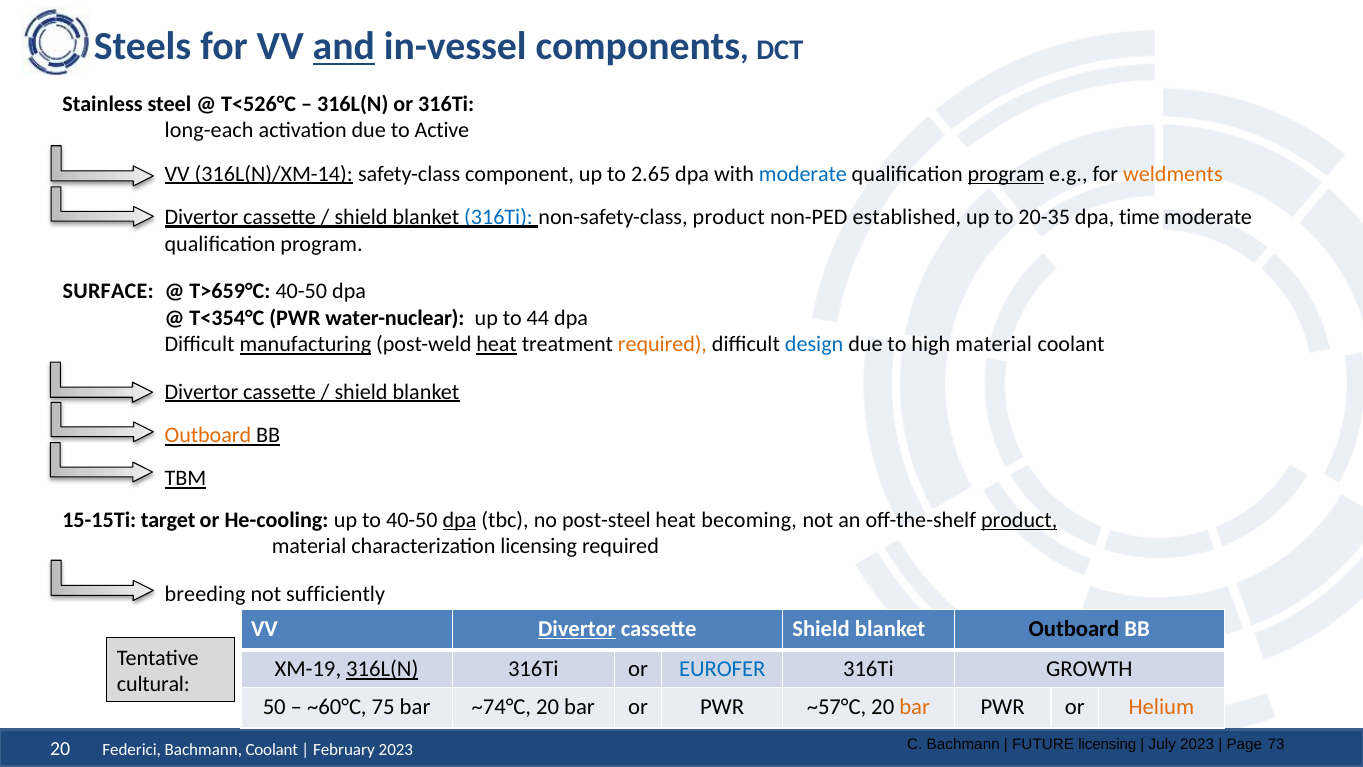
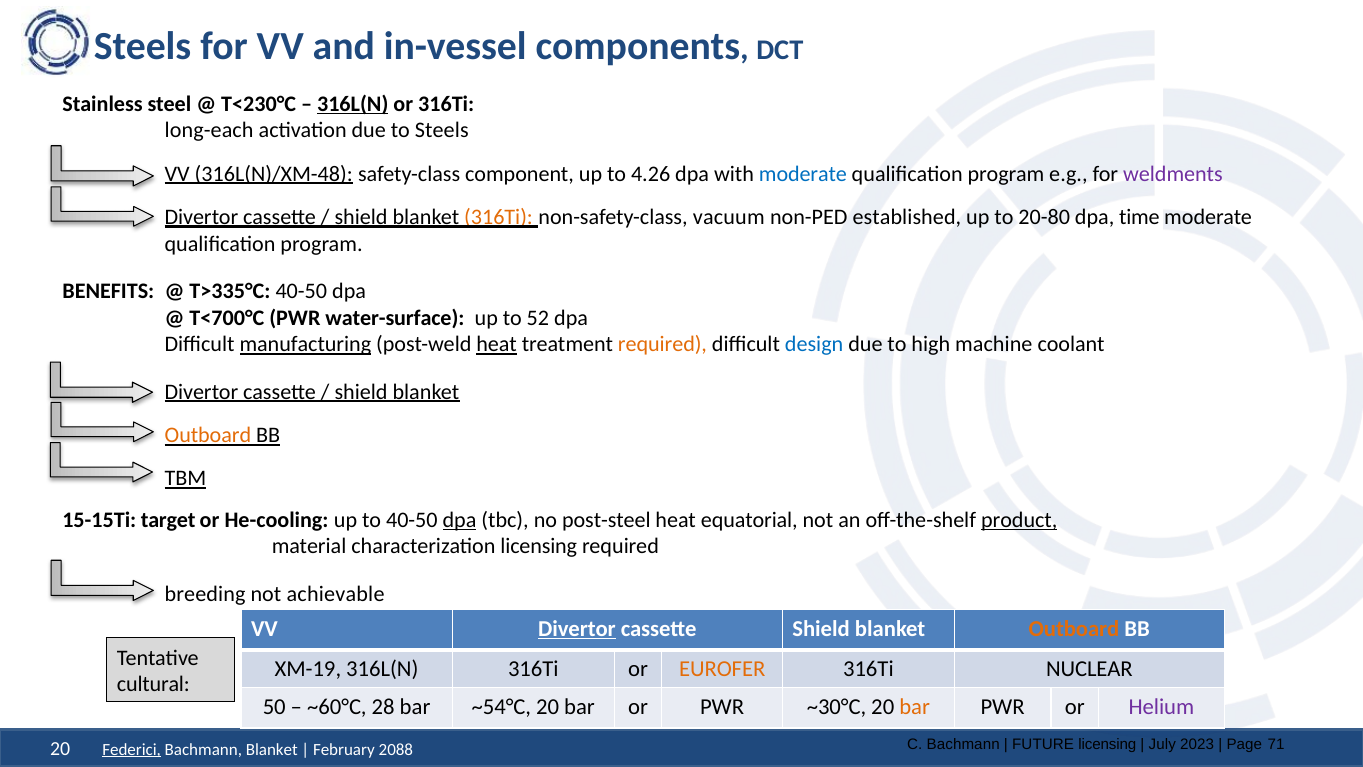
and underline: present -> none (344, 47)
T<526°C: T<526°C -> T<230°C (259, 104)
316L(N underline: none -> present (353, 104)
to Active: Active -> Steels (442, 130)
316L(N)/XM-14: 316L(N)/XM-14 -> 316L(N)/XM-48 (274, 174)
2.65: 2.65 -> 4.26 (651, 174)
program underline: present -> none (1006, 174)
weldments colour: orange -> purple (1173, 174)
316Ti colour: blue -> orange (499, 217)
non-safety-class product: product -> vacuum (729, 217)
20-35: 20-35 -> 20-80 (1044, 217)
SURFACE: SURFACE -> BENEFITS (108, 291)
T>659°C: T>659°C -> T>335°C (230, 291)
T<354°C: T<354°C -> T<700°C (227, 318)
water-nuclear: water-nuclear -> water-surface (395, 318)
44: 44 -> 52 (538, 318)
high material: material -> machine (994, 344)
becoming: becoming -> equatorial (749, 520)
sufficiently: sufficiently -> achievable (336, 594)
Outboard colour: black -> orange (1074, 629)
316L(N underline: present -> none (382, 669)
EUROFER colour: blue -> orange (722, 669)
GROWTH: GROWTH -> NUCLEAR (1089, 669)
75: 75 -> 28 (383, 706)
~74°C: ~74°C -> ~54°C (501, 706)
~57°C: ~57°C -> ~30°C (836, 706)
Helium colour: orange -> purple (1161, 706)
73: 73 -> 71 (1276, 744)
Federici underline: none -> present (132, 749)
Bachmann Coolant: Coolant -> Blanket (272, 749)
February 2023: 2023 -> 2088 (396, 749)
